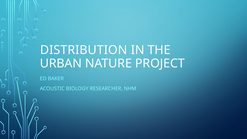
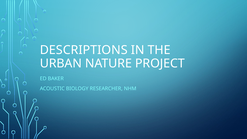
DISTRIBUTION: DISTRIBUTION -> DESCRIPTIONS (84, 50)
